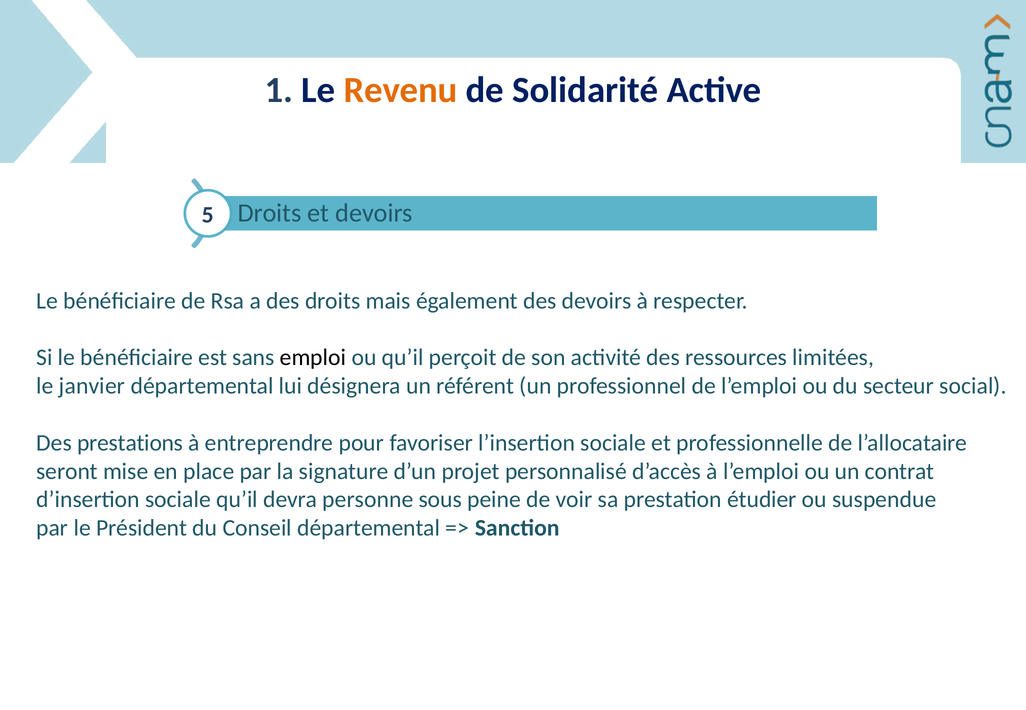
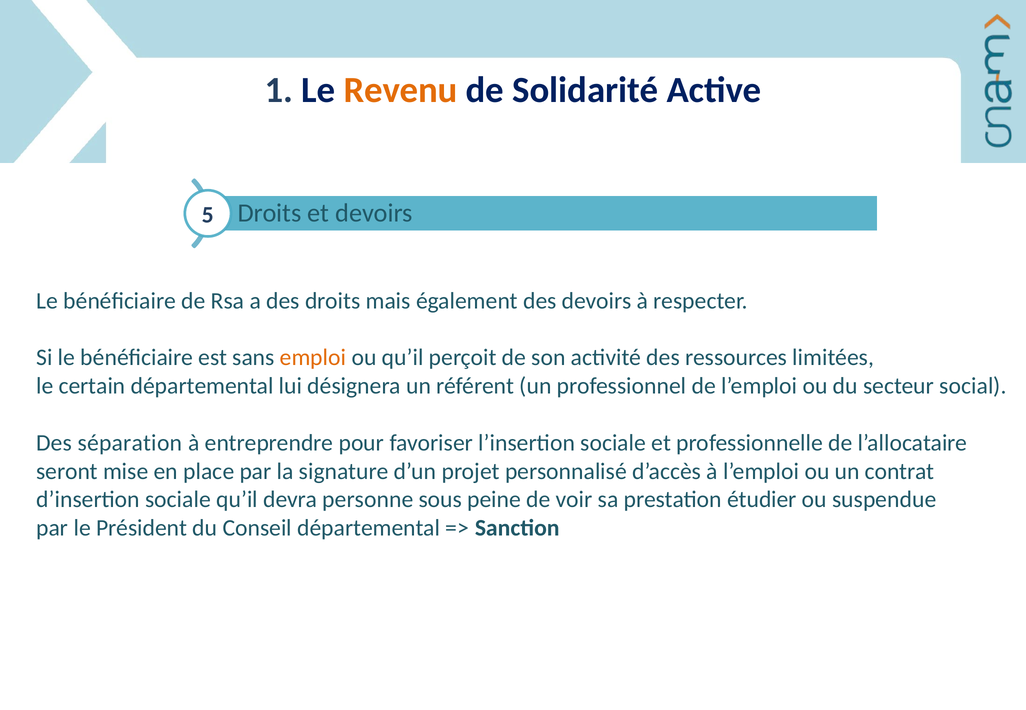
emploi colour: black -> orange (313, 358)
janvier: janvier -> certain (92, 386)
prestations: prestations -> séparation (130, 443)
